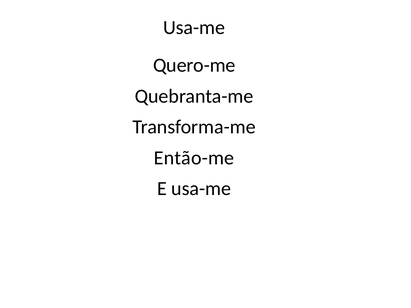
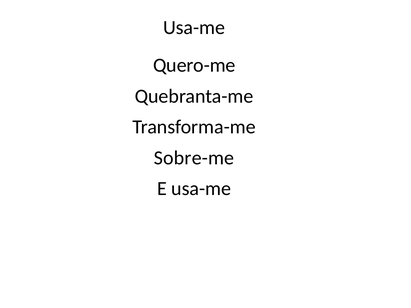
Então-me: Então-me -> Sobre-me (194, 158)
